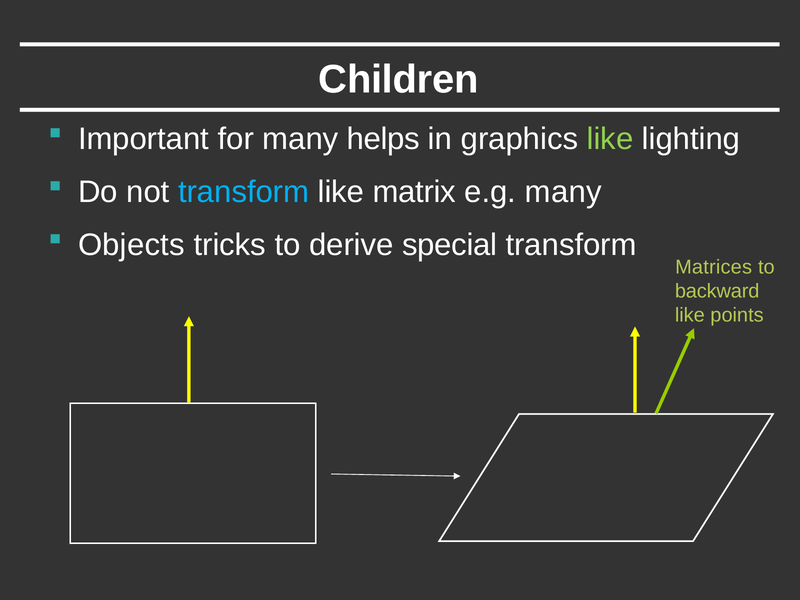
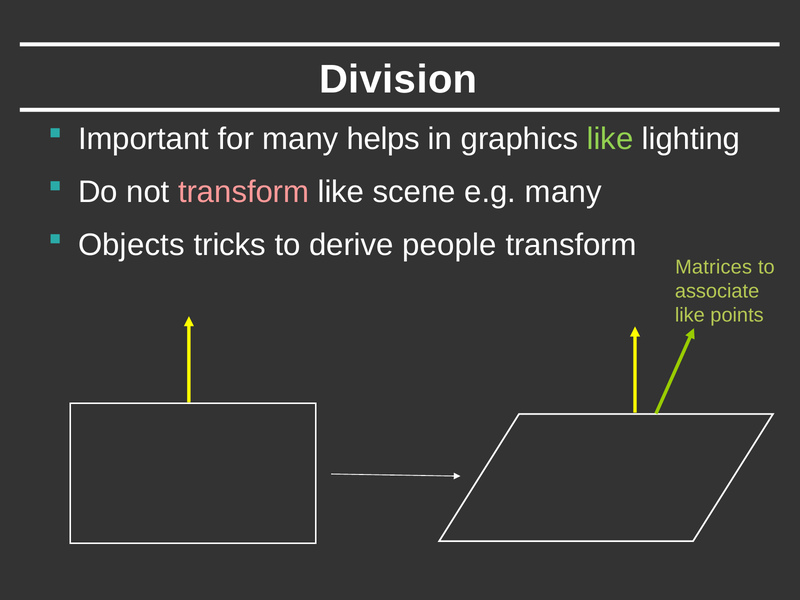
Children: Children -> Division (398, 79)
transform colour: light blue -> pink (244, 192)
matrix: matrix -> scene (414, 192)
special: special -> people (449, 245)
backward: backward -> associate (717, 291)
